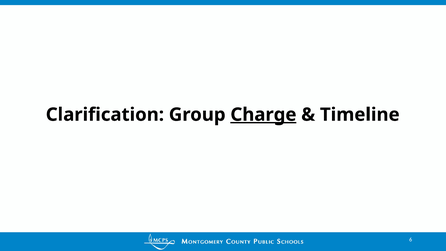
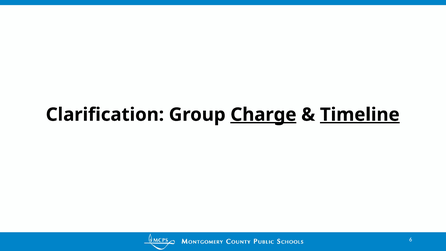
Timeline underline: none -> present (360, 115)
